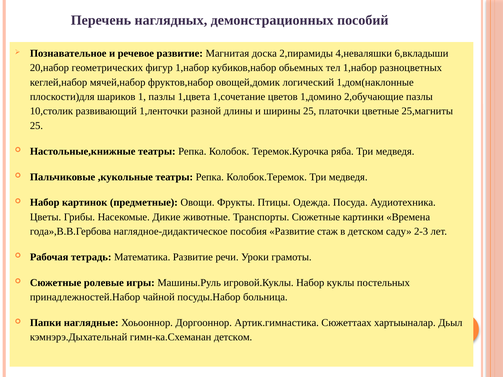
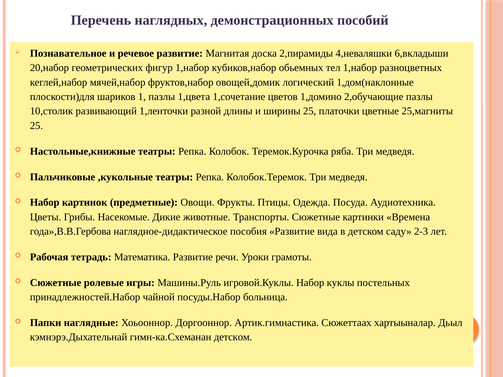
стаж: стаж -> вида (327, 232)
